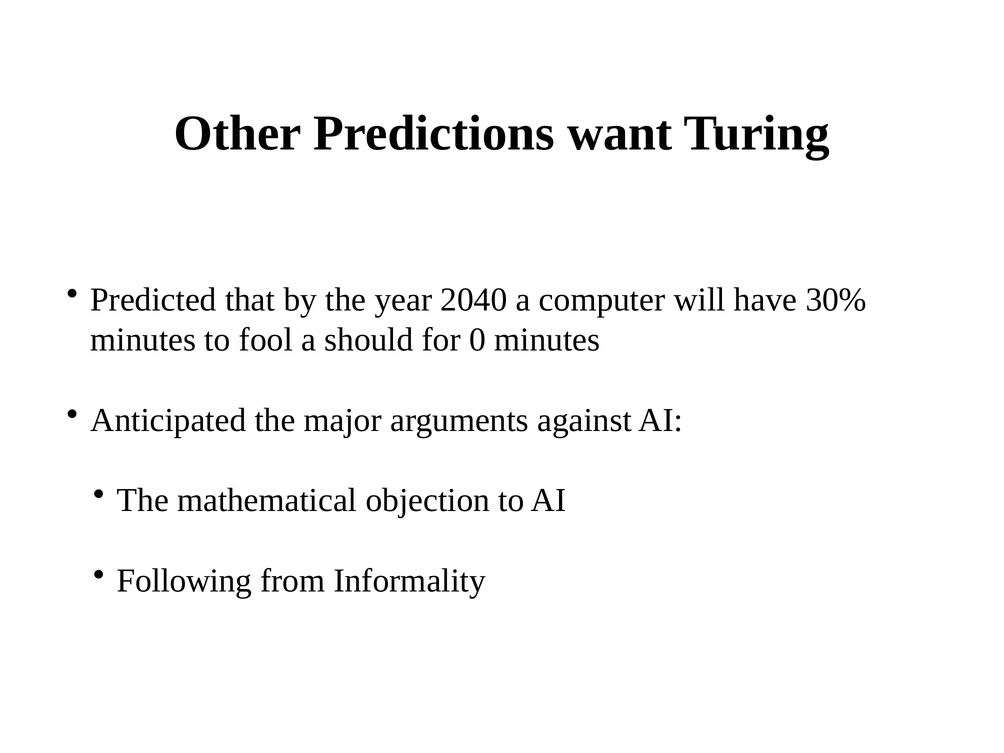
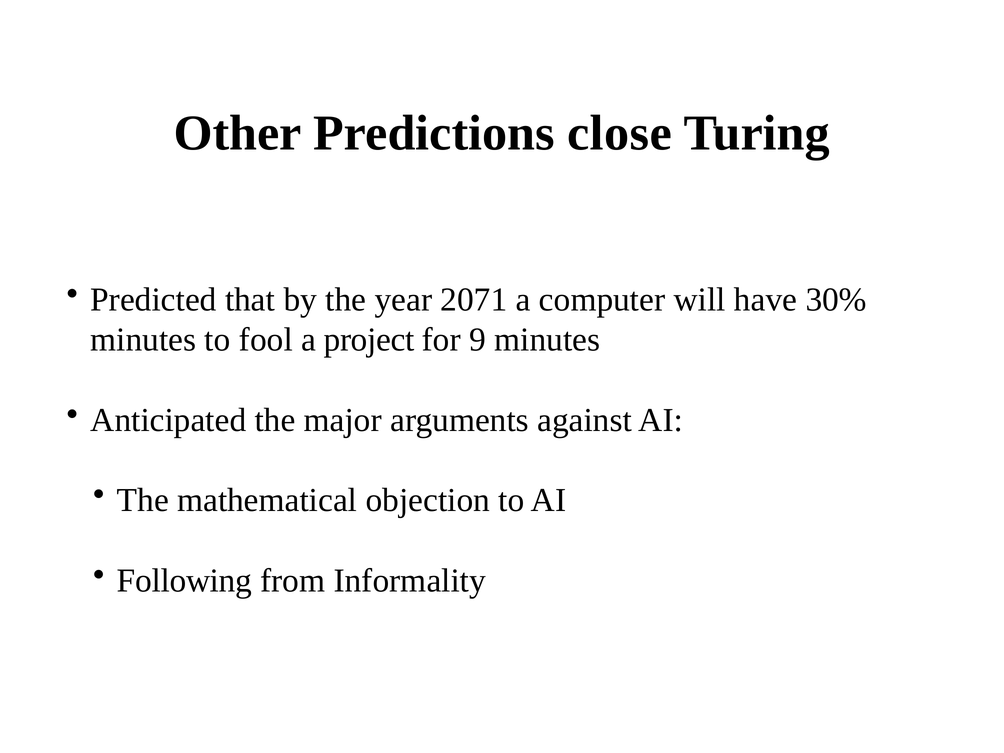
want: want -> close (620, 133)
2040: 2040 -> 2071 (474, 300)
should: should -> project (369, 340)
0: 0 -> 9 (478, 340)
